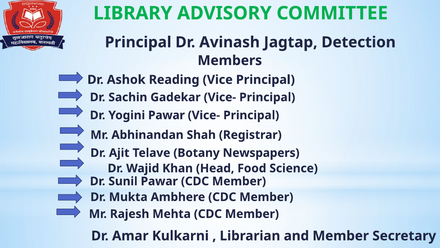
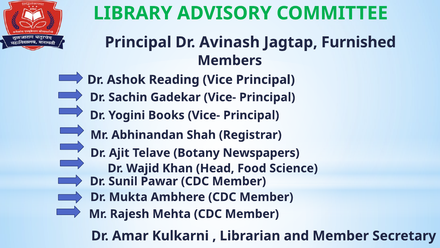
Detection: Detection -> Furnished (359, 42)
Yogini Pawar: Pawar -> Books (166, 115)
